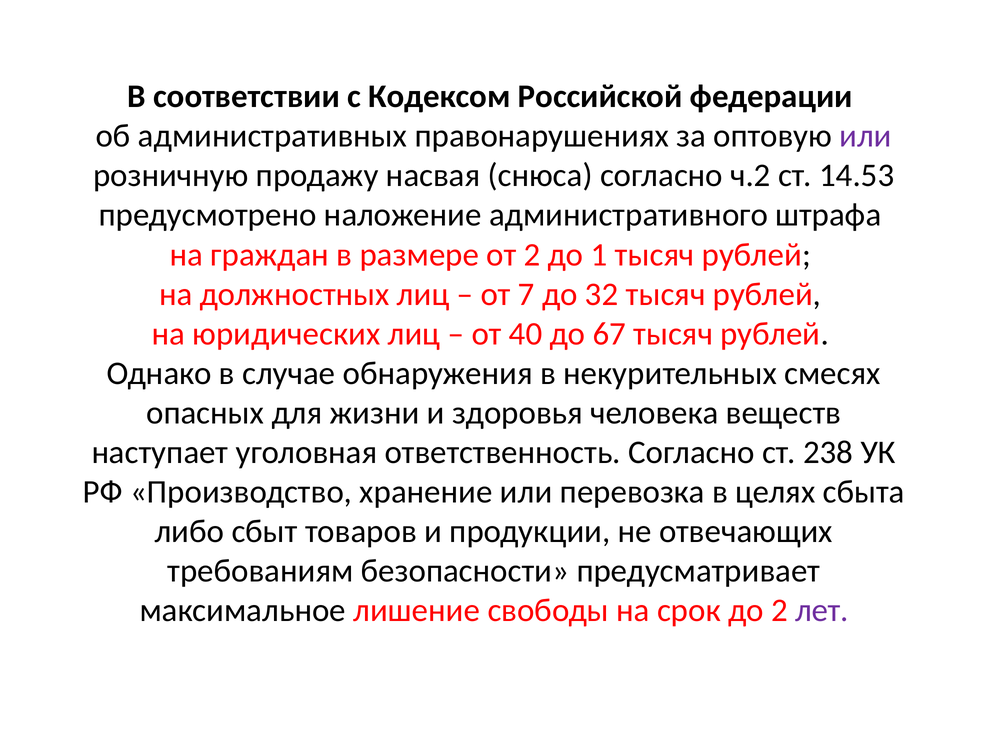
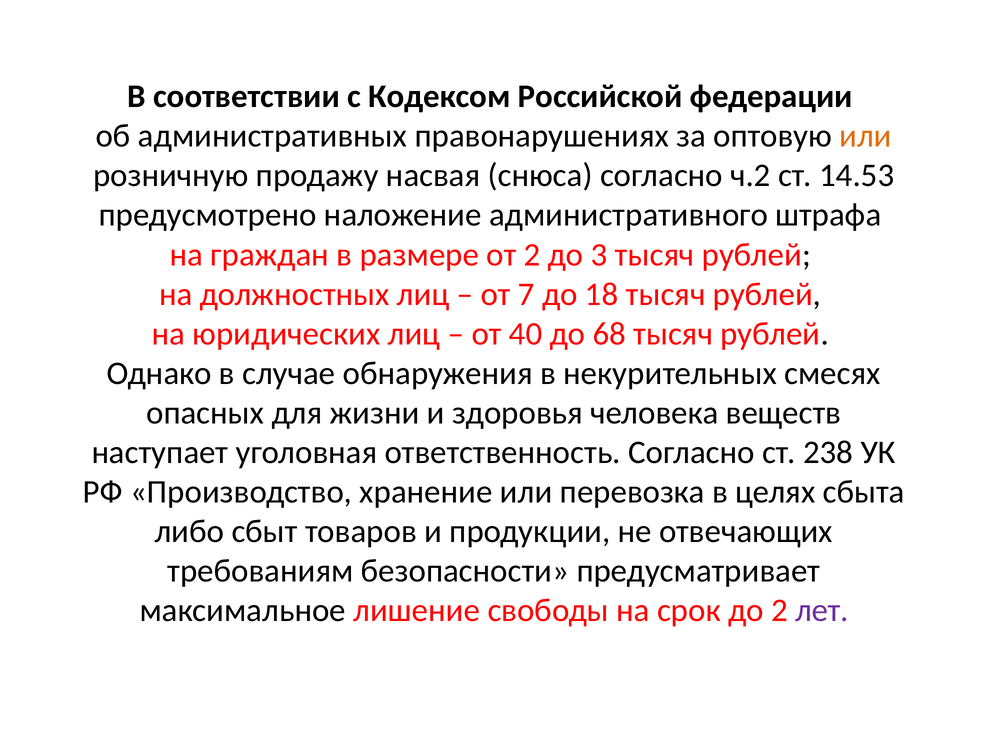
или colour: purple -> orange (866, 136)
1: 1 -> 3 (599, 255)
32: 32 -> 18 (602, 294)
67: 67 -> 68 (609, 334)
